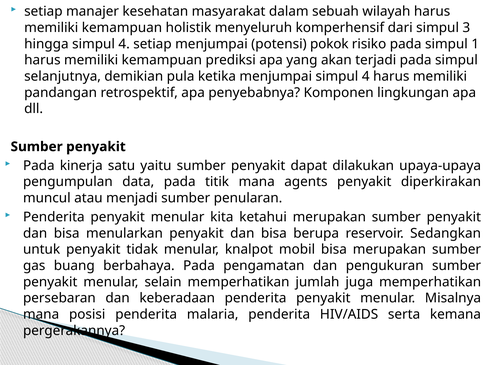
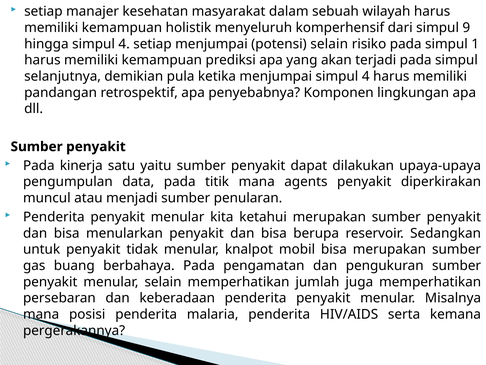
3: 3 -> 9 (466, 28)
potensi pokok: pokok -> selain (329, 44)
